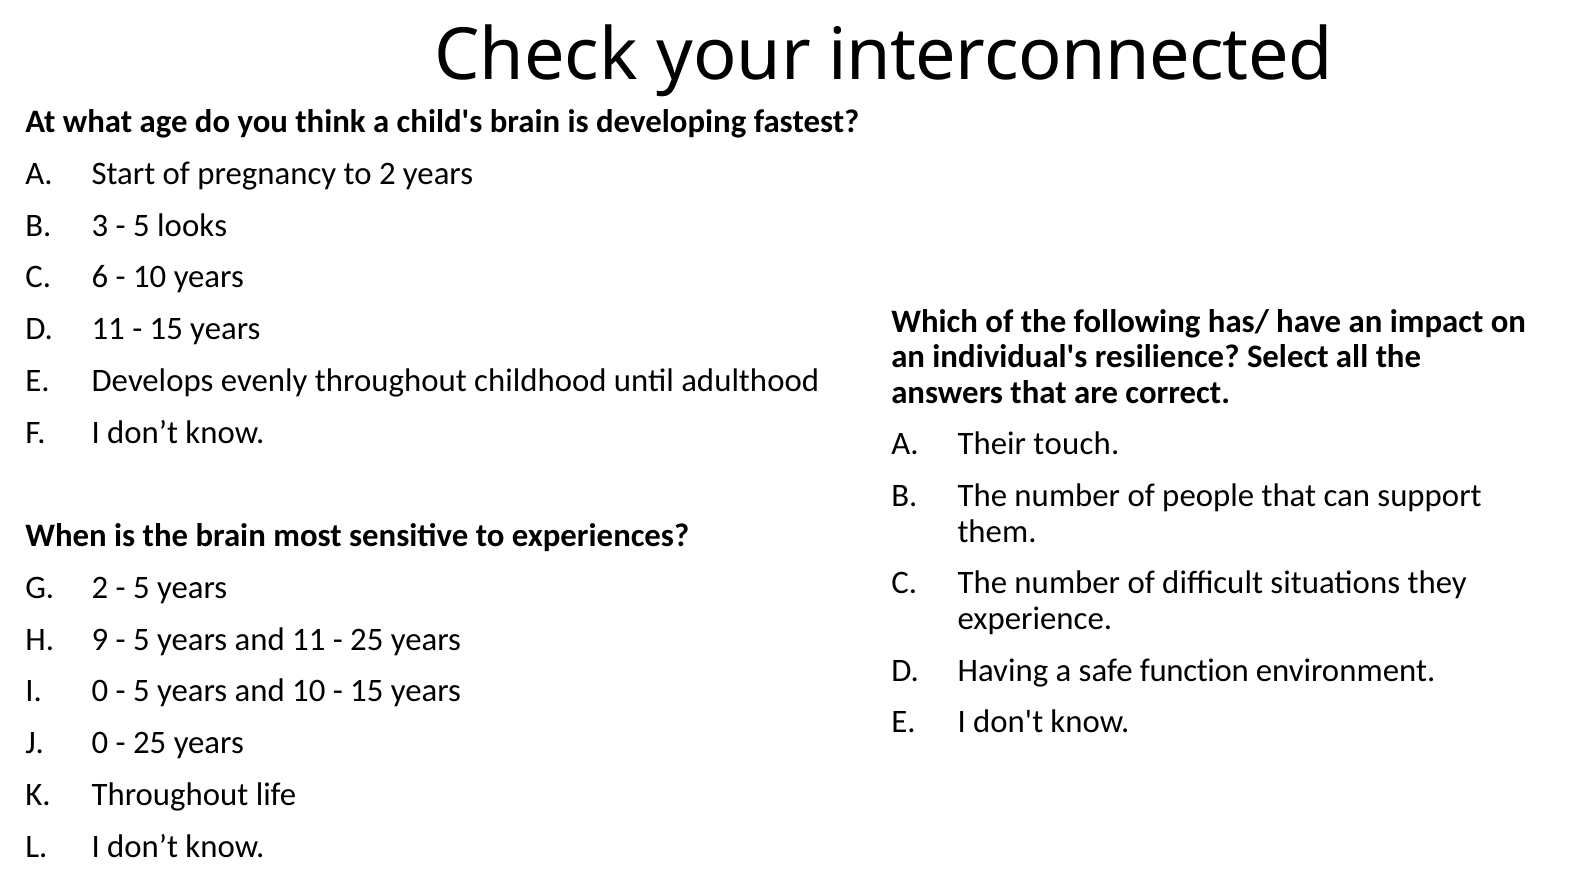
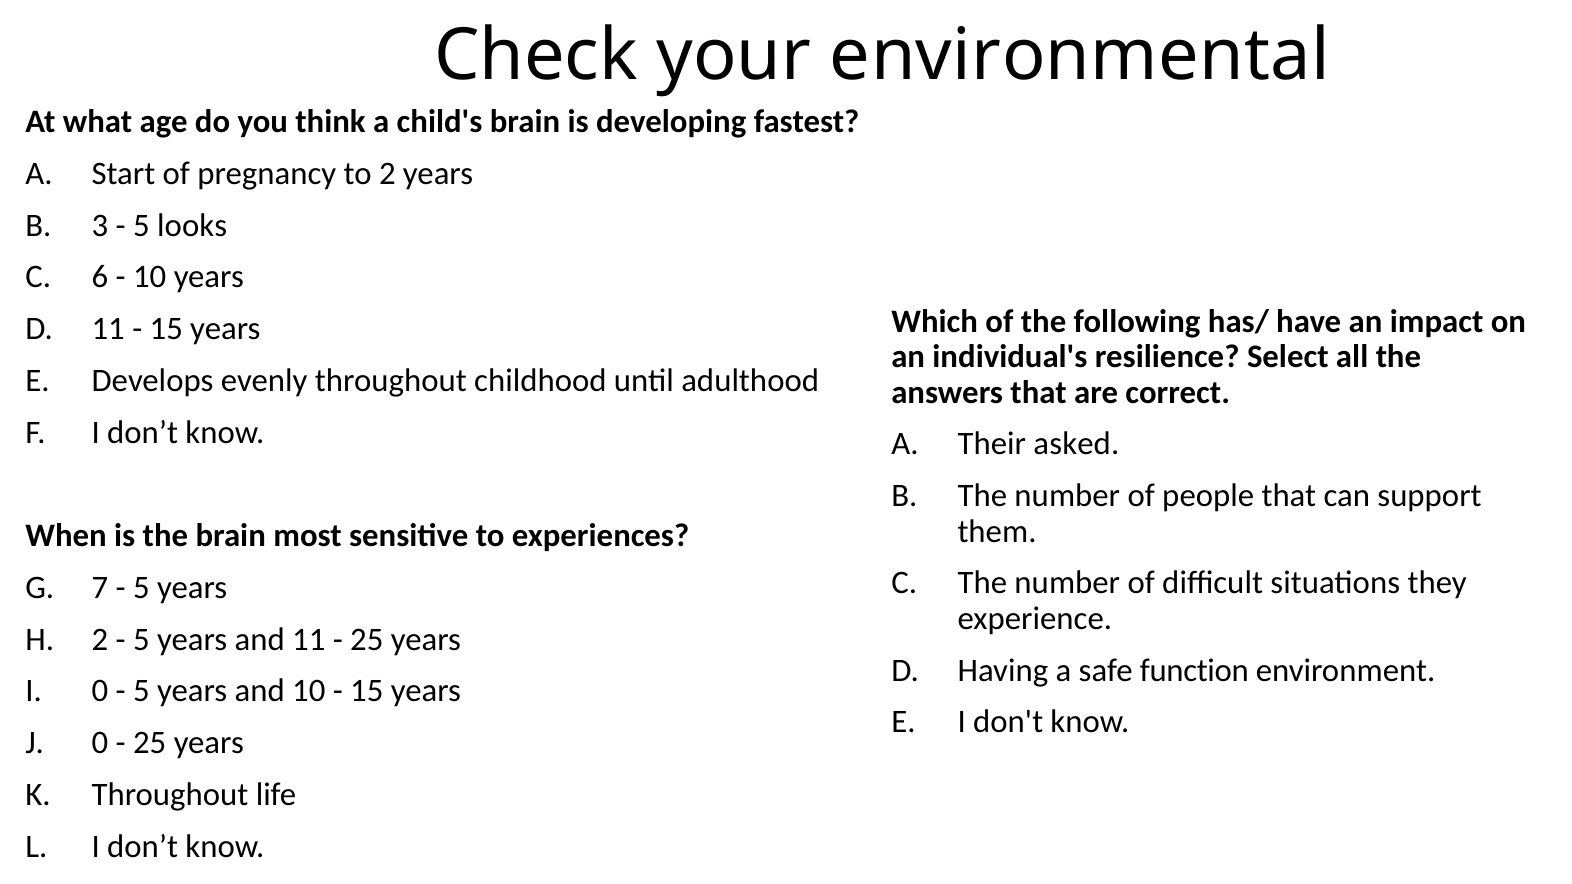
interconnected: interconnected -> environmental (1080, 56)
touch: touch -> asked (1076, 444)
2: 2 -> 7 (100, 588)
9: 9 -> 2 (100, 639)
